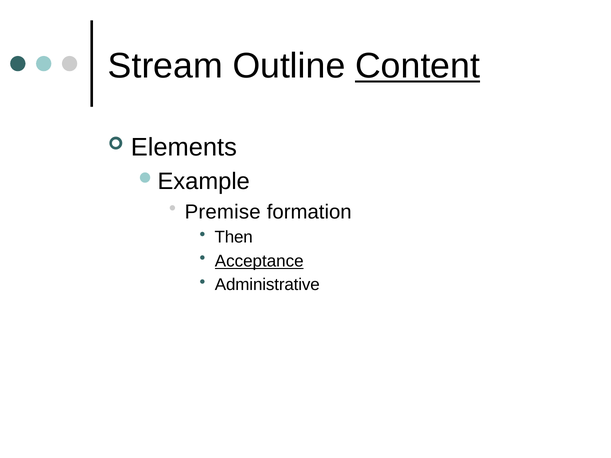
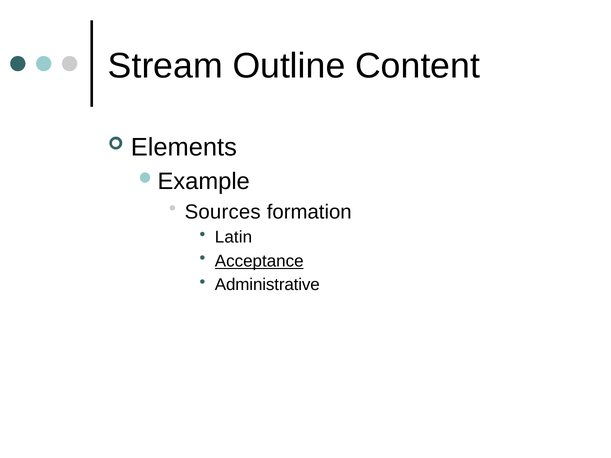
Content underline: present -> none (418, 66)
Premise: Premise -> Sources (223, 212)
Then: Then -> Latin (234, 237)
